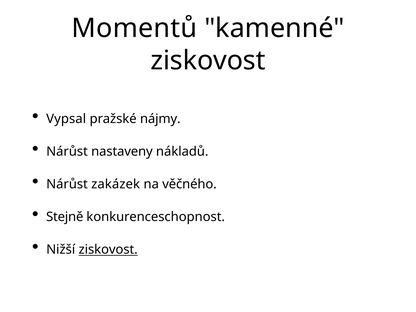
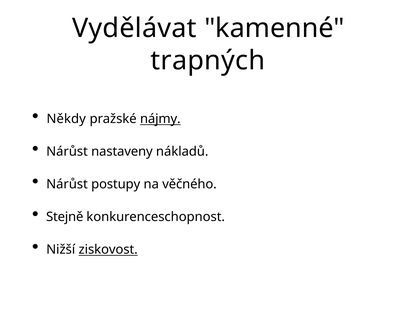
Momentů: Momentů -> Vydělávat (134, 28)
ziskovost: ziskovost -> trapných (208, 61)
Vypsal: Vypsal -> Někdy (66, 119)
nájmy underline: none -> present (160, 119)
zakázek: zakázek -> postupy (116, 184)
